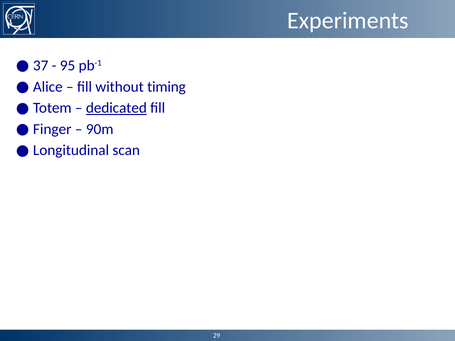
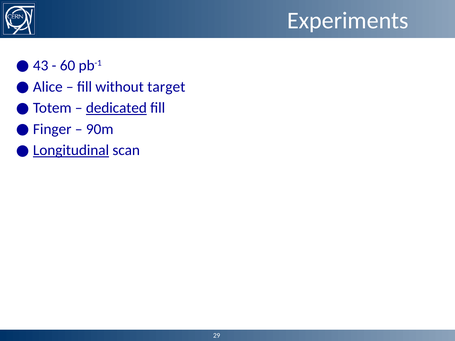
37: 37 -> 43 (41, 66)
95: 95 -> 60 (68, 66)
timing: timing -> target (166, 87)
Longitudinal underline: none -> present (71, 150)
